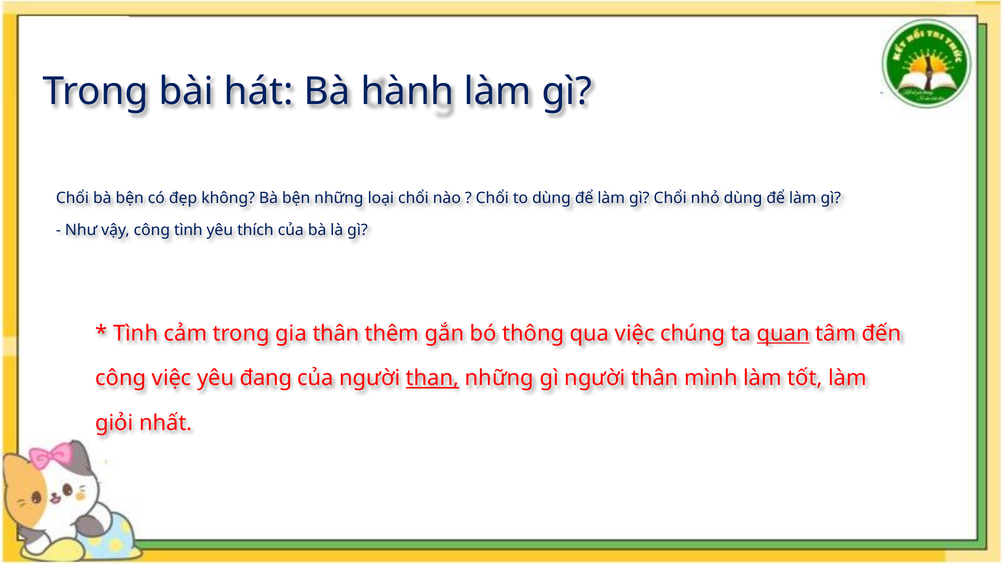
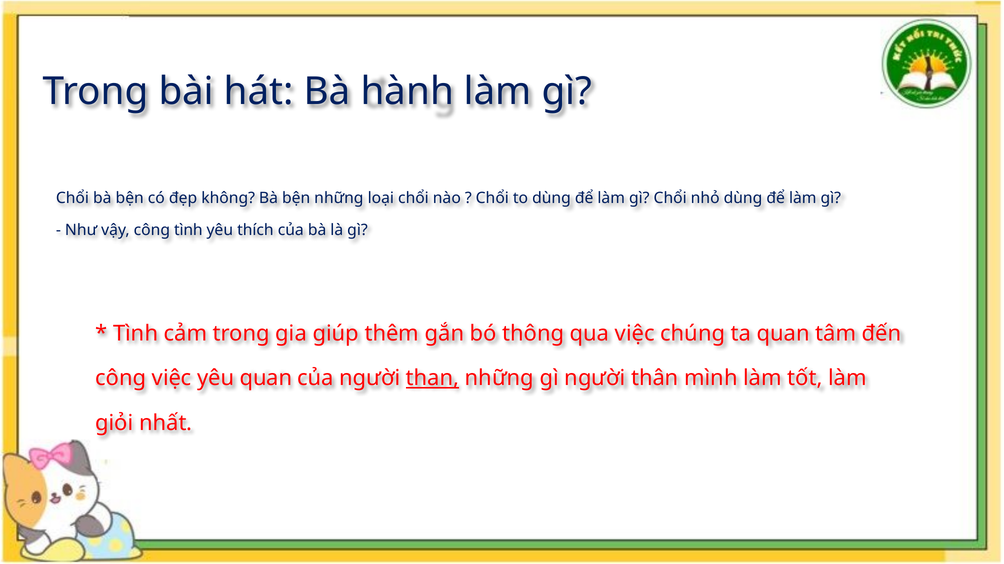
gia thân: thân -> giúp (336, 334)
quan underline: present -> none (783, 334)
yêu đang: đang -> quan (266, 379)
